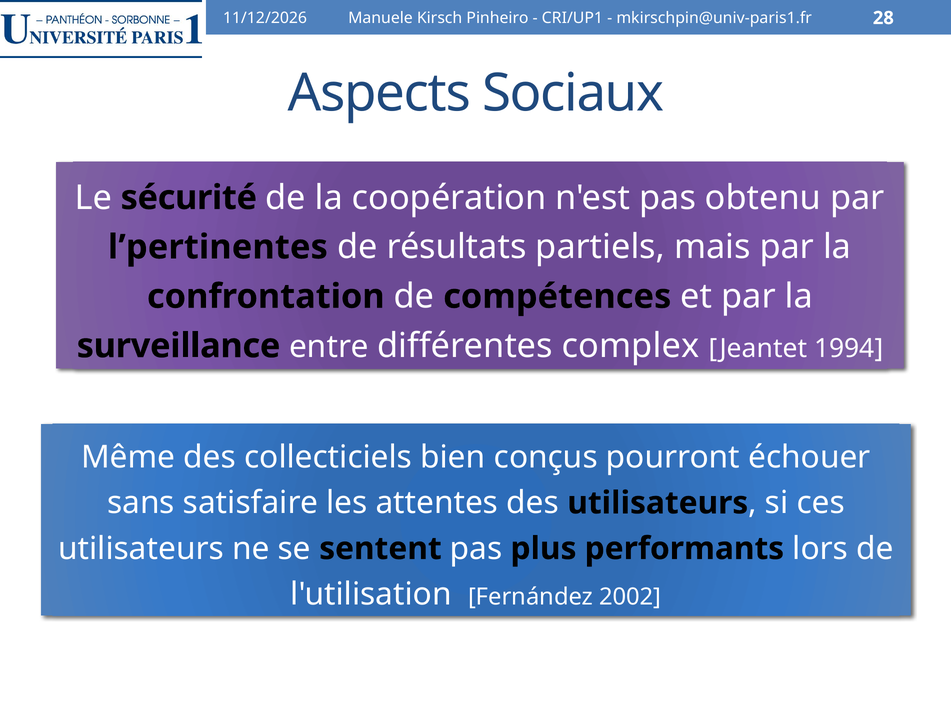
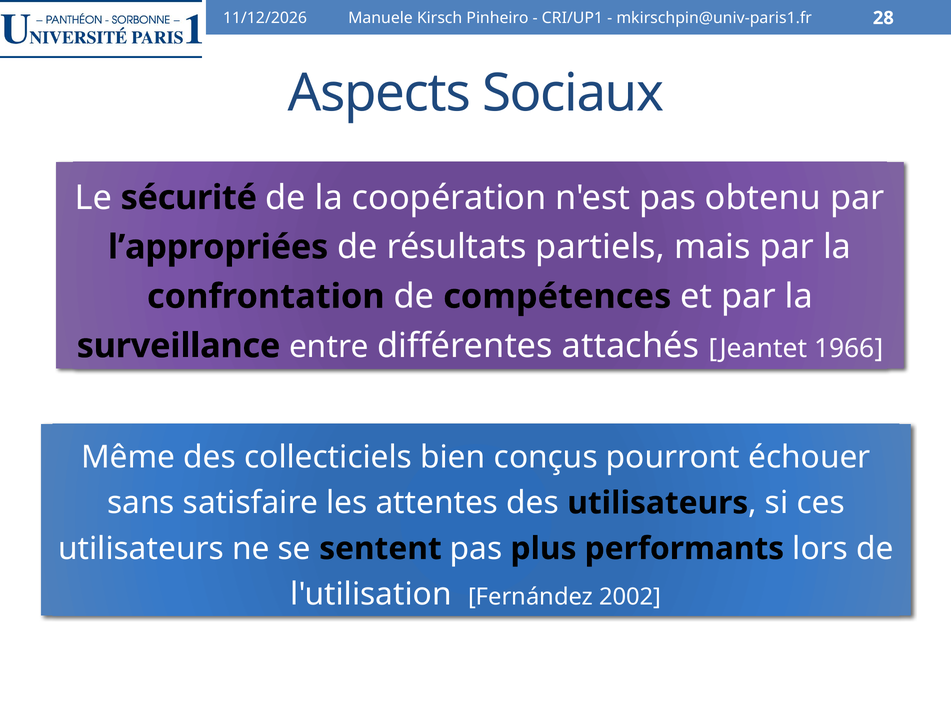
l’pertinentes: l’pertinentes -> l’appropriées (218, 247)
complex: complex -> attachés (631, 346)
1994: 1994 -> 1966 (849, 349)
